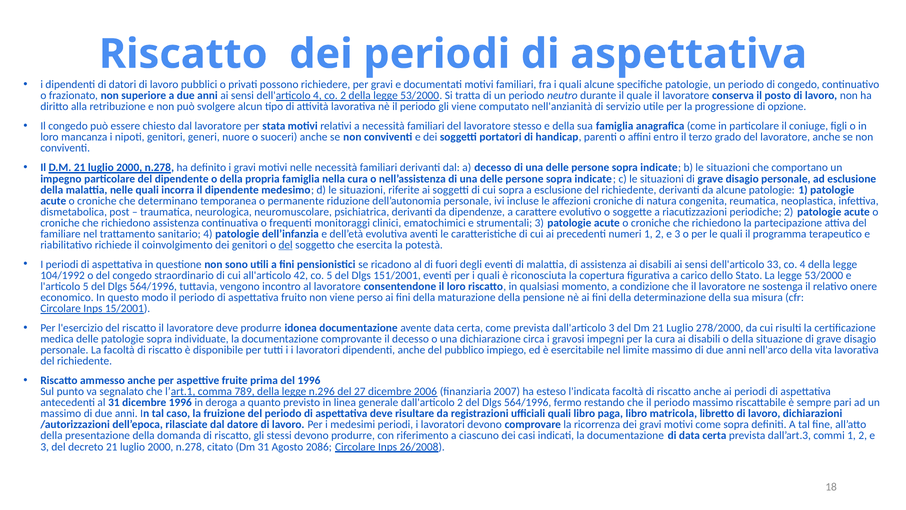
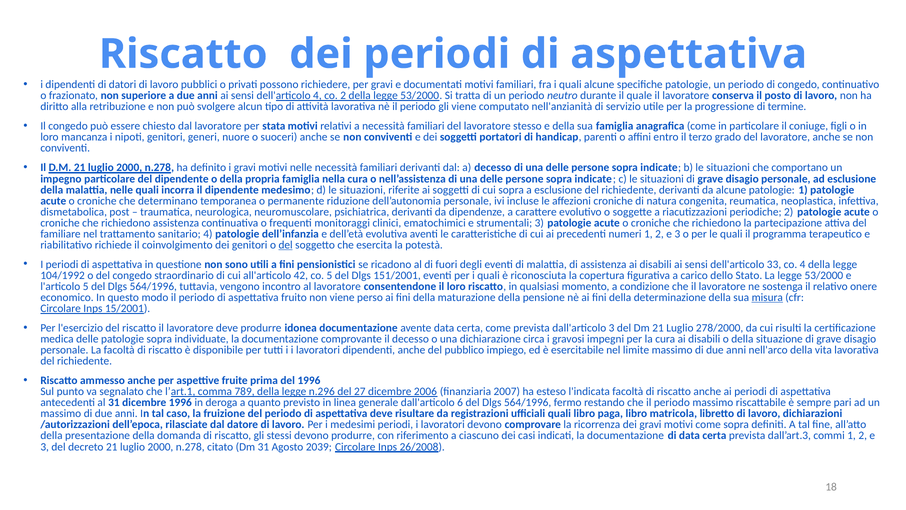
opzione: opzione -> termine (787, 107)
misura underline: none -> present (767, 297)
dall'articolo 2: 2 -> 6 (460, 402)
2086: 2086 -> 2039 (319, 446)
